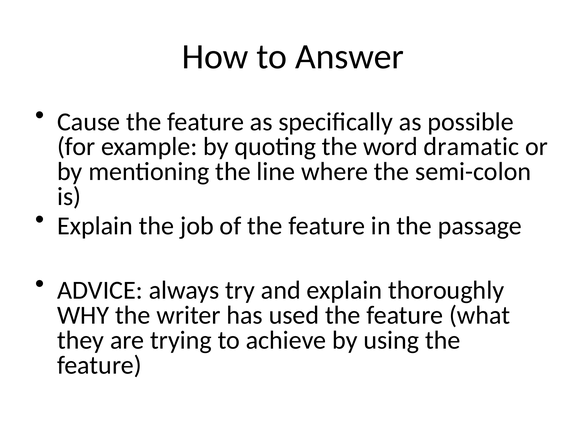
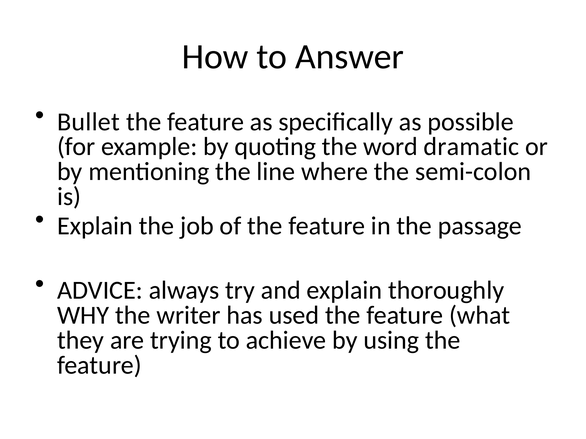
Cause: Cause -> Bullet (89, 122)
